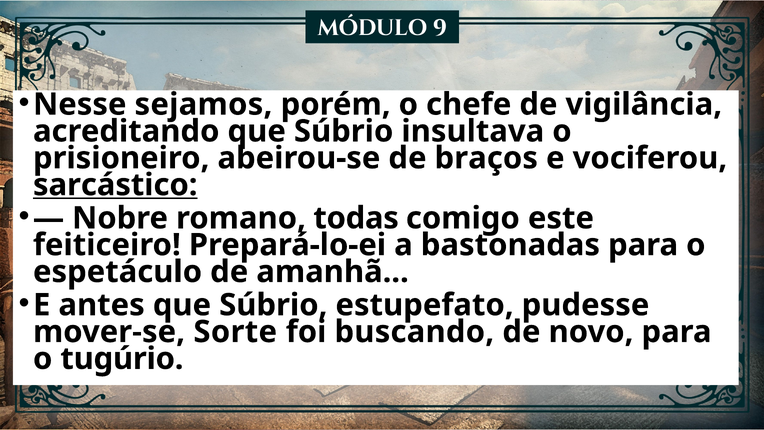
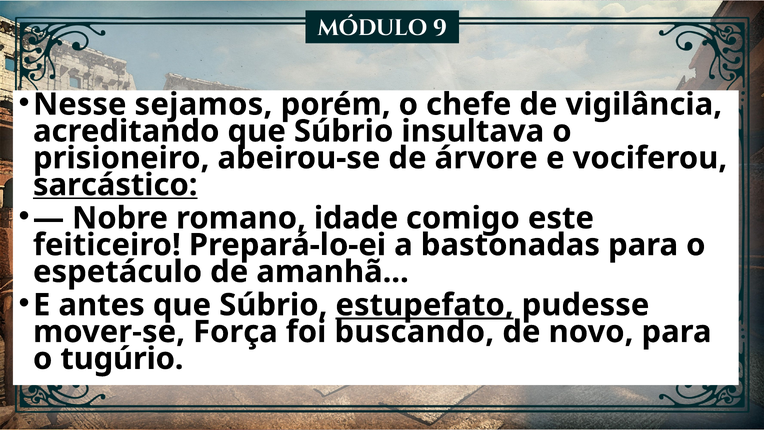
braços: braços -> árvore (486, 158)
todas: todas -> idade (356, 218)
estupefato underline: none -> present (425, 305)
Sorte: Sorte -> Força (235, 332)
